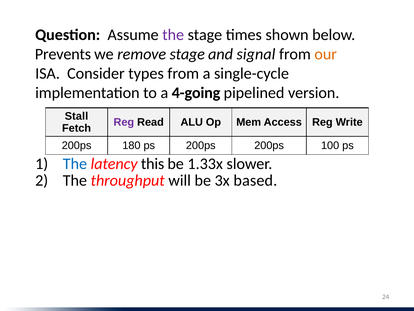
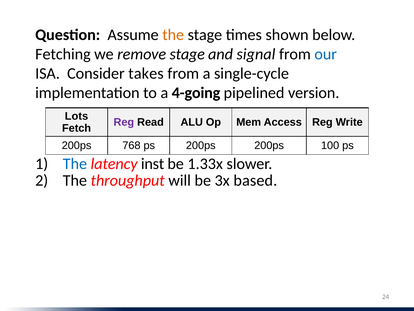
the colour: purple -> orange (173, 35)
Prevents: Prevents -> Fetching (63, 54)
our colour: orange -> blue (326, 54)
types: types -> takes (146, 73)
Stall: Stall -> Lots (77, 116)
180: 180 -> 768 (131, 145)
this: this -> inst (153, 164)
